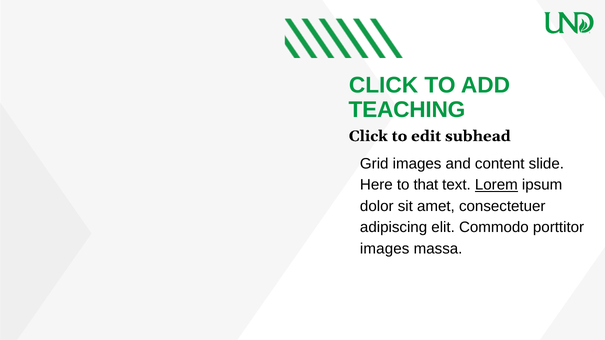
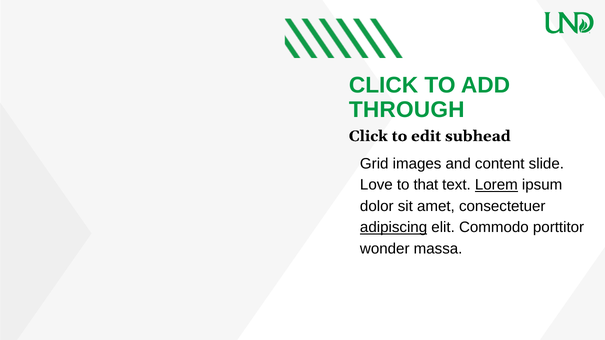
TEACHING: TEACHING -> THROUGH (407, 110)
Here: Here -> Love (376, 185)
adipiscing underline: none -> present (394, 228)
images: images -> wonder (385, 249)
